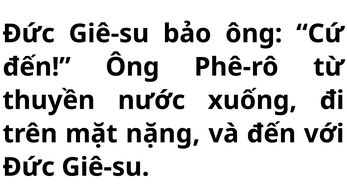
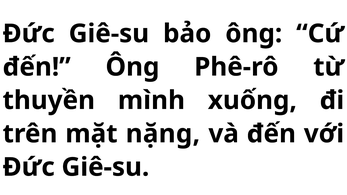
nước: nước -> mình (151, 101)
